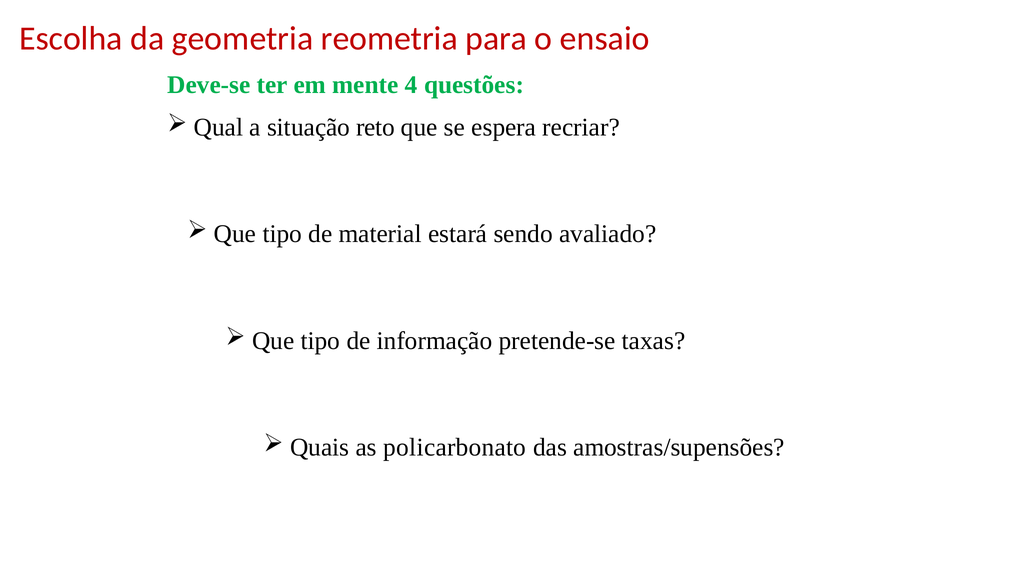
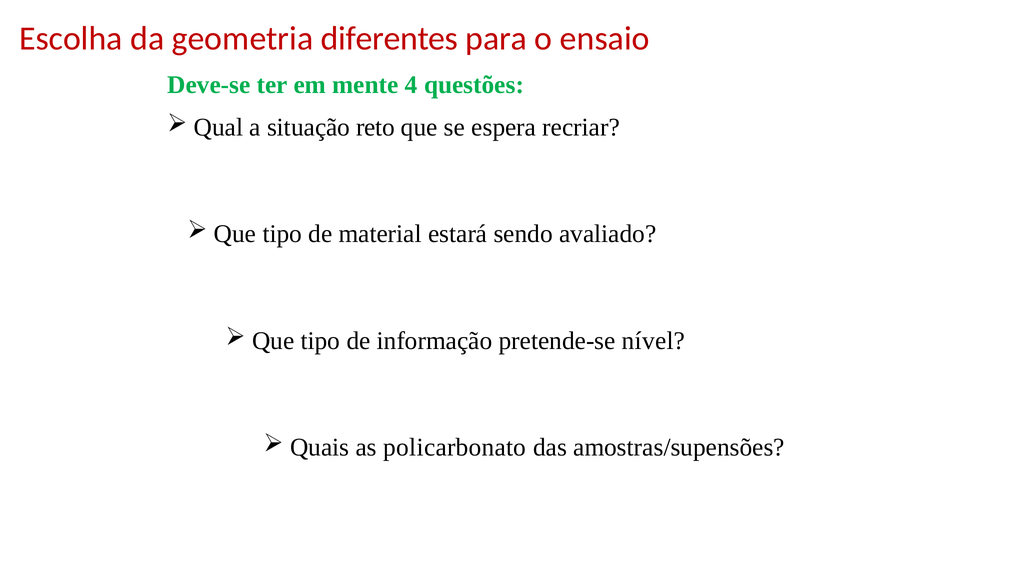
reometria: reometria -> diferentes (389, 39)
taxas: taxas -> nível (654, 341)
